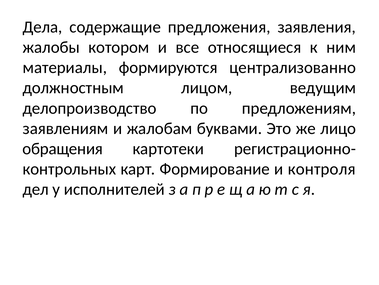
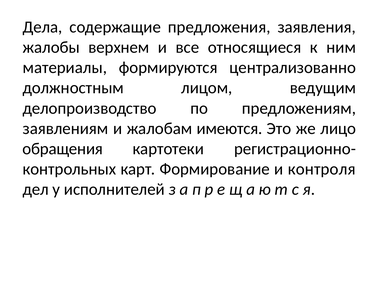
котором: котором -> верхнем (119, 47)
буквами: буквами -> имеются (230, 128)
